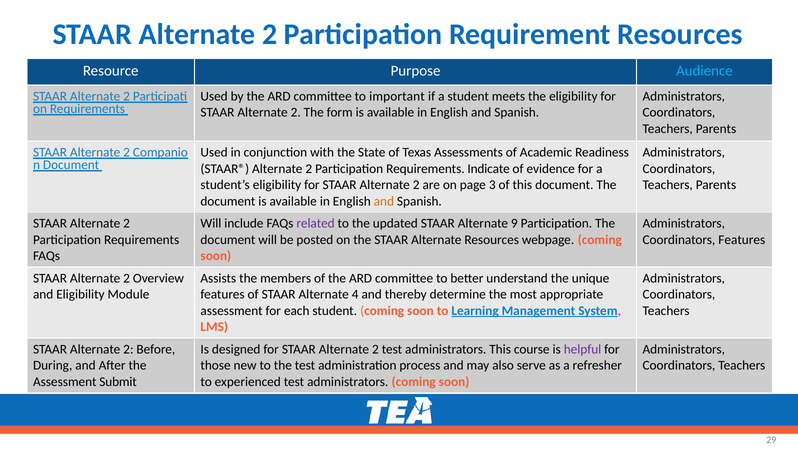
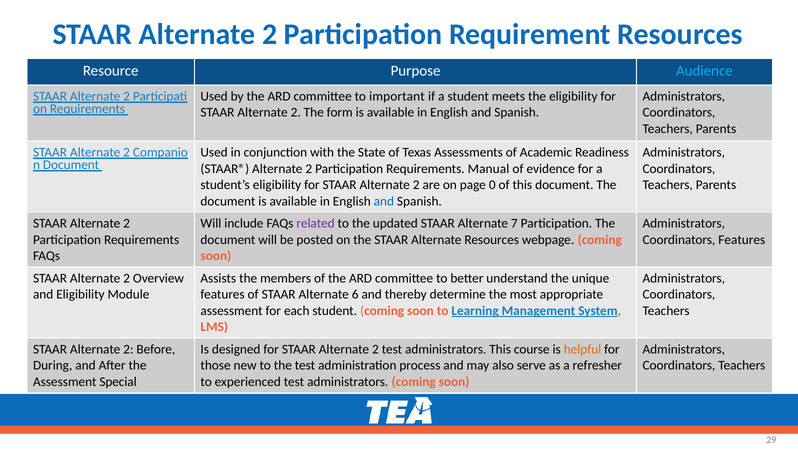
Indicate: Indicate -> Manual (489, 169)
3: 3 -> 0 (492, 185)
and colour: orange -> blue (384, 201)
9: 9 -> 7 (514, 223)
4: 4 -> 6 (355, 294)
helpful colour: purple -> orange (583, 349)
Submit: Submit -> Special (118, 382)
